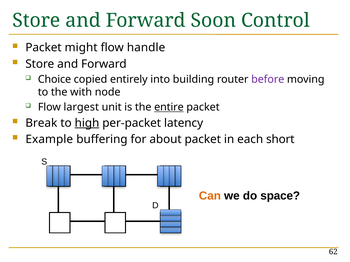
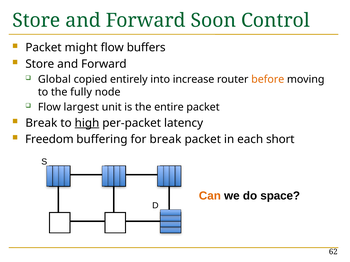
handle: handle -> buffers (146, 48)
Choice: Choice -> Global (54, 80)
building: building -> increase (194, 80)
before colour: purple -> orange (268, 80)
with: with -> fully (81, 92)
entire underline: present -> none (169, 107)
Example: Example -> Freedom (49, 139)
for about: about -> break (165, 139)
